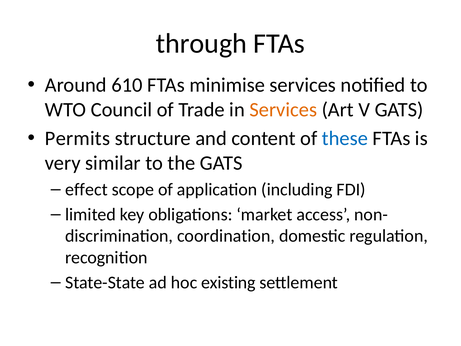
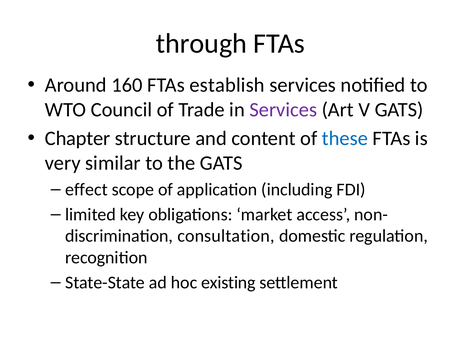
610: 610 -> 160 (127, 85)
minimise: minimise -> establish (227, 85)
Services colour: orange -> purple (283, 110)
Permits: Permits -> Chapter (78, 138)
coordination: coordination -> consultation (226, 236)
